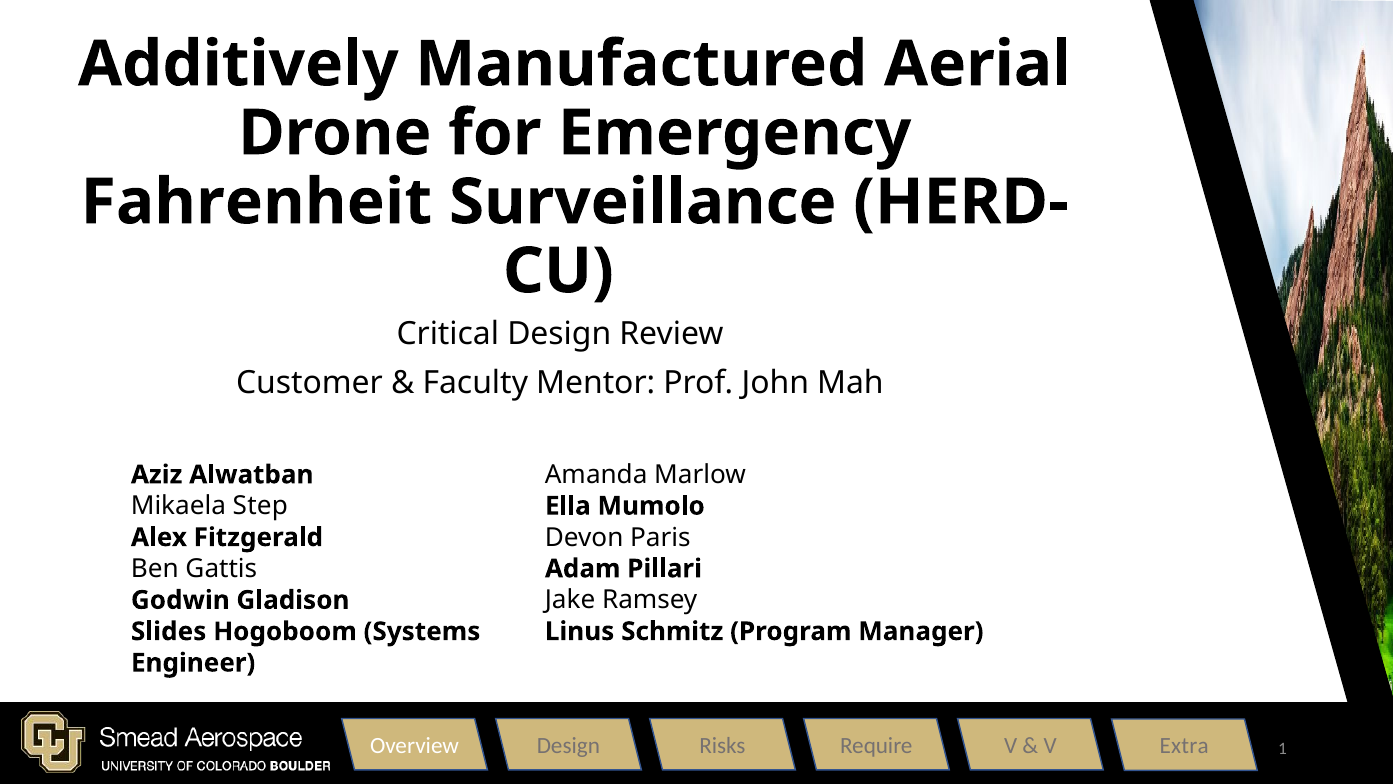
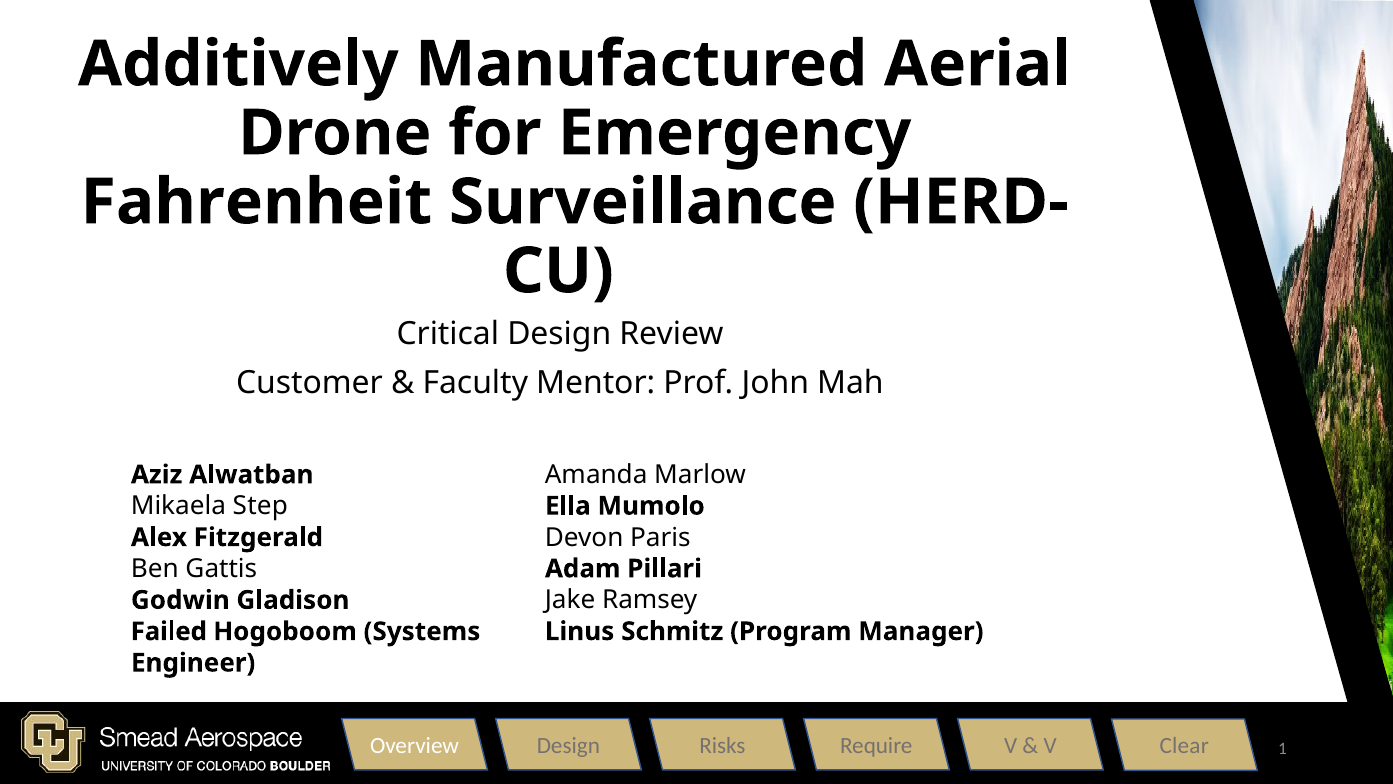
Slides: Slides -> Failed (169, 631)
Extra: Extra -> Clear (1184, 746)
